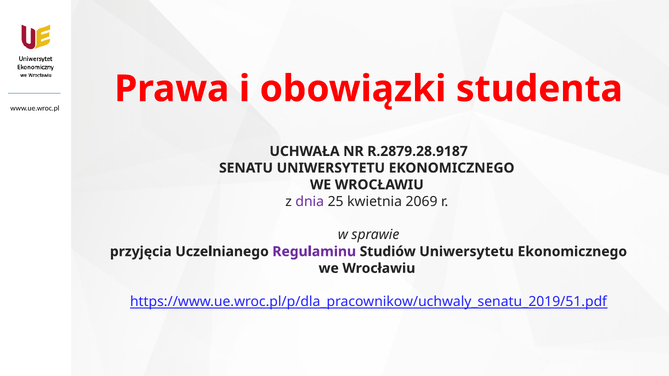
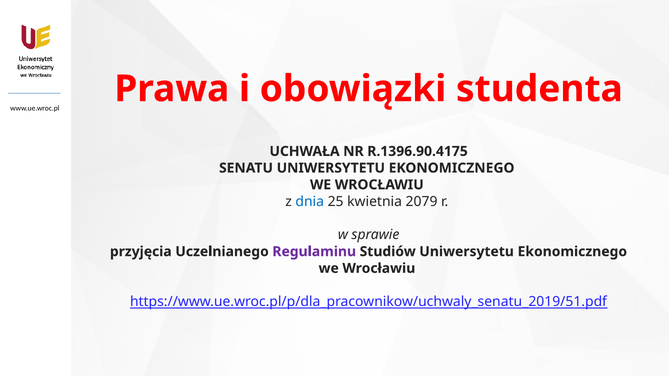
R.2879.28.9187: R.2879.28.9187 -> R.1396.90.4175 (418, 151)
dnia colour: purple -> blue (310, 202)
2069: 2069 -> 2079 (422, 202)
